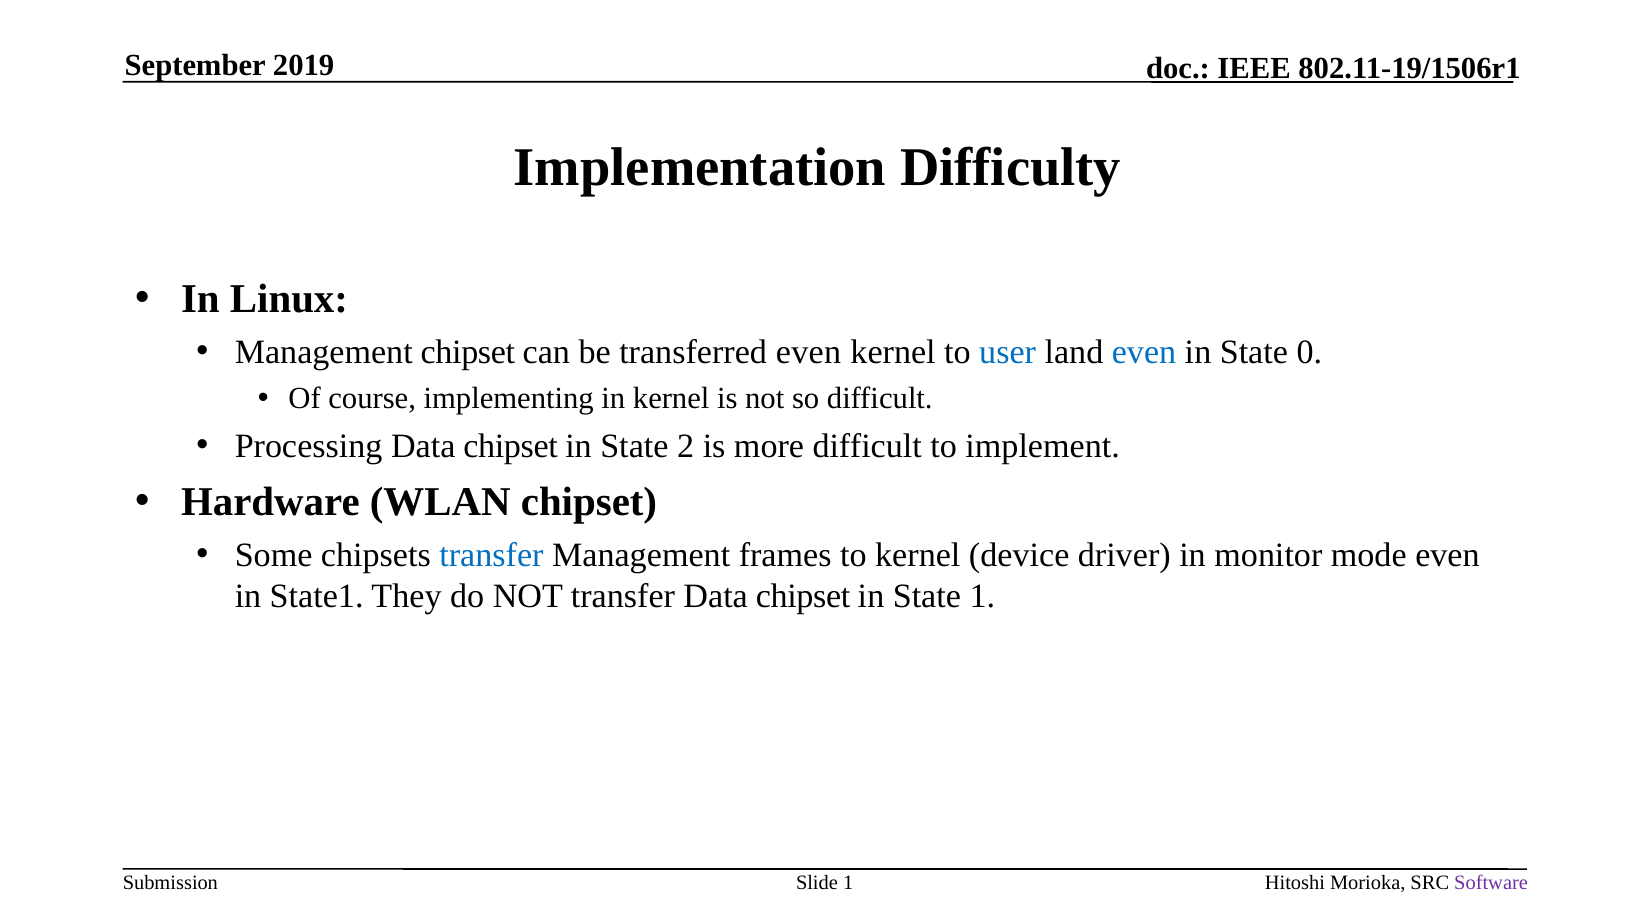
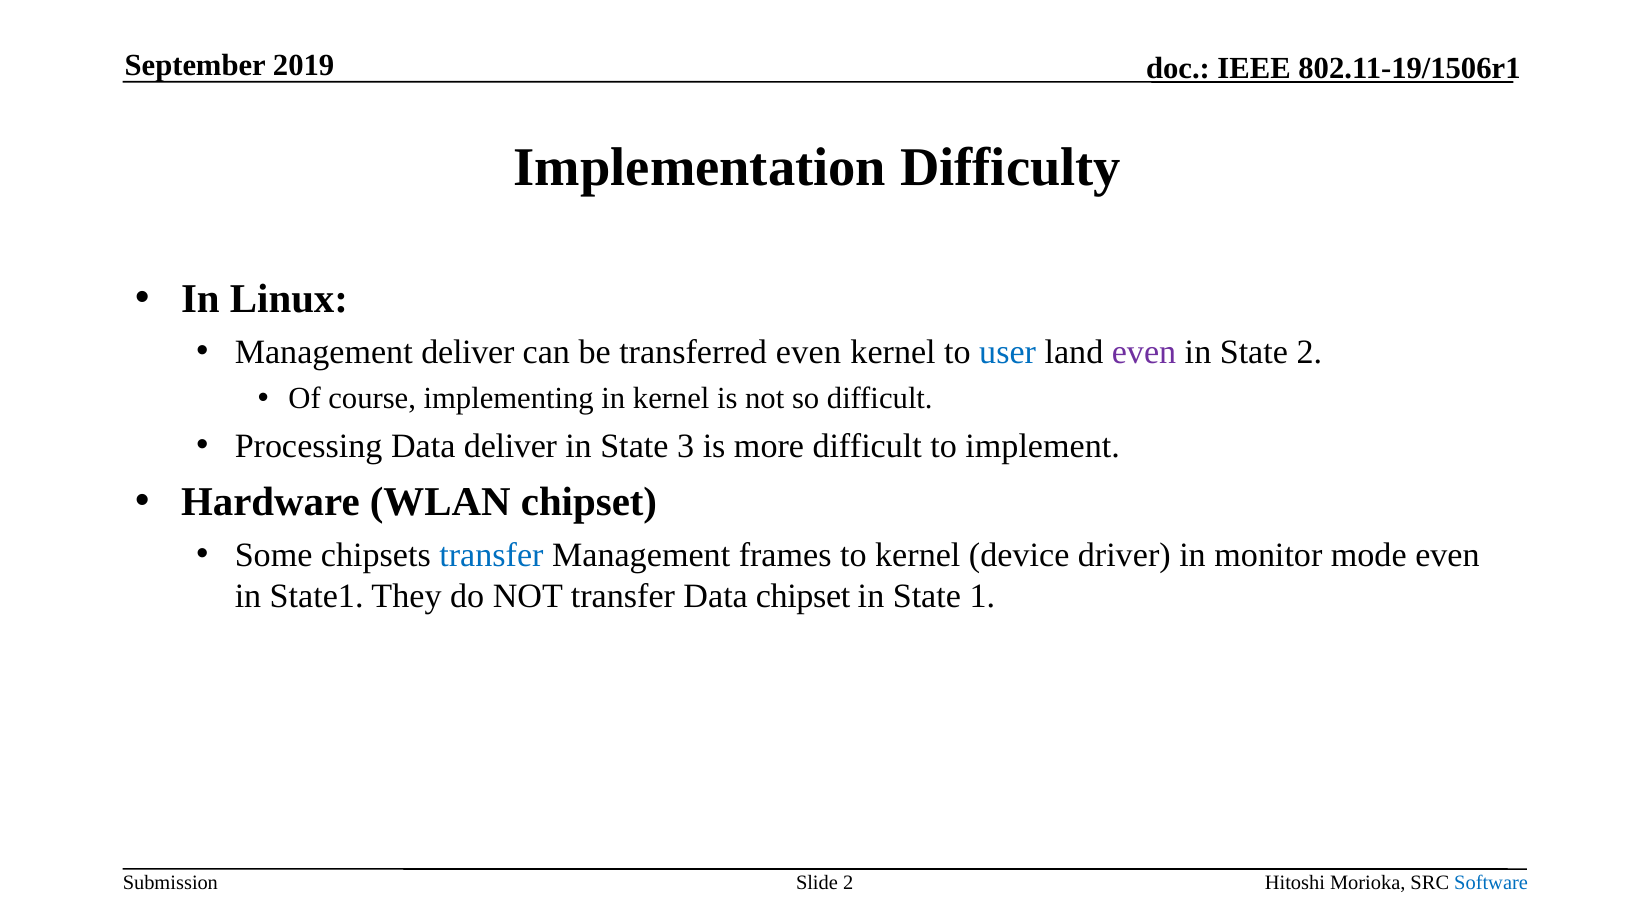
Management chipset: chipset -> deliver (468, 352)
even colour: blue -> purple (1144, 352)
State 0: 0 -> 2 (1309, 352)
Processing Data chipset: chipset -> deliver (510, 446)
2: 2 -> 3 (686, 446)
Slide 1: 1 -> 2 (848, 883)
Software colour: purple -> blue (1491, 883)
